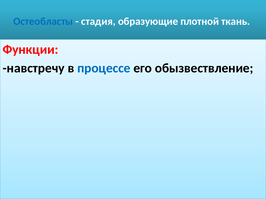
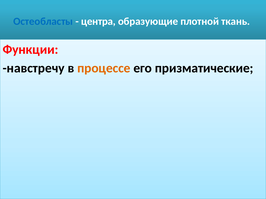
стадия: стадия -> центра (98, 21)
процессе colour: blue -> orange (104, 68)
обызвествление: обызвествление -> призматические (204, 68)
